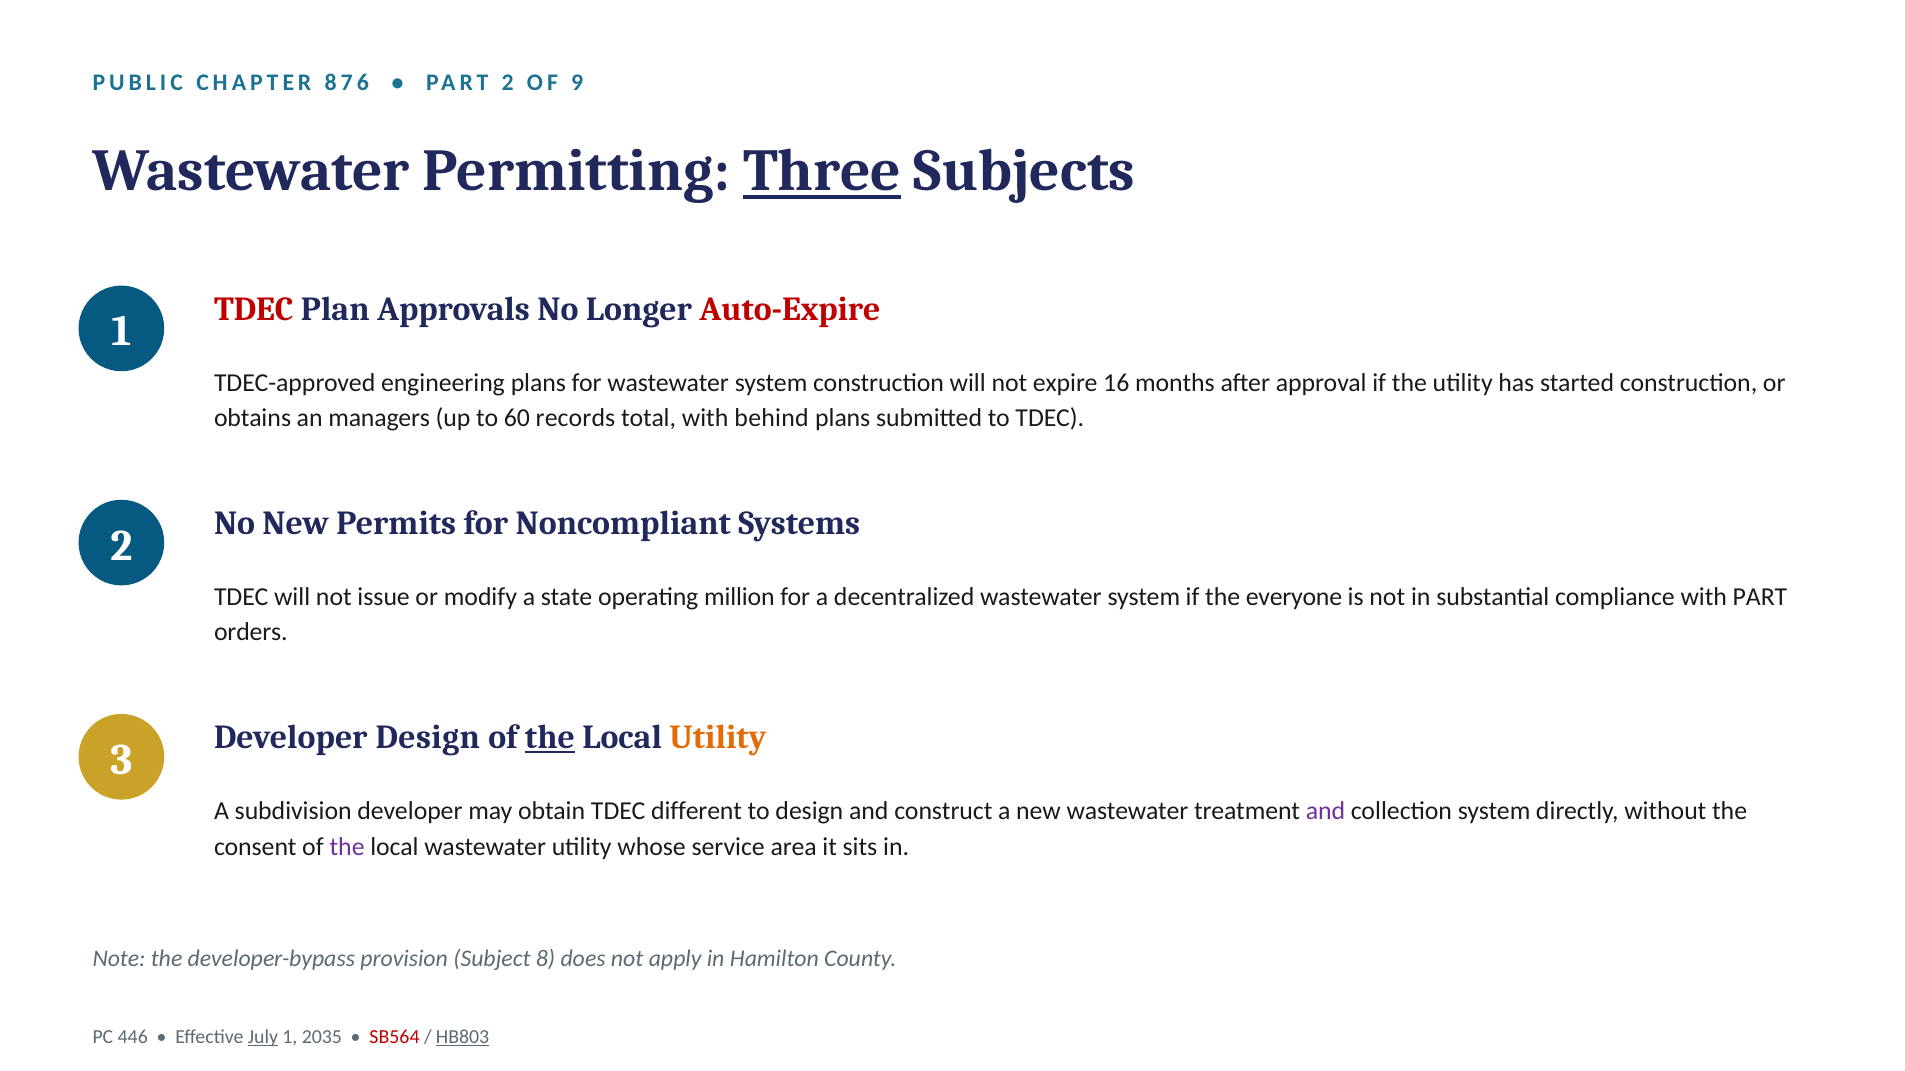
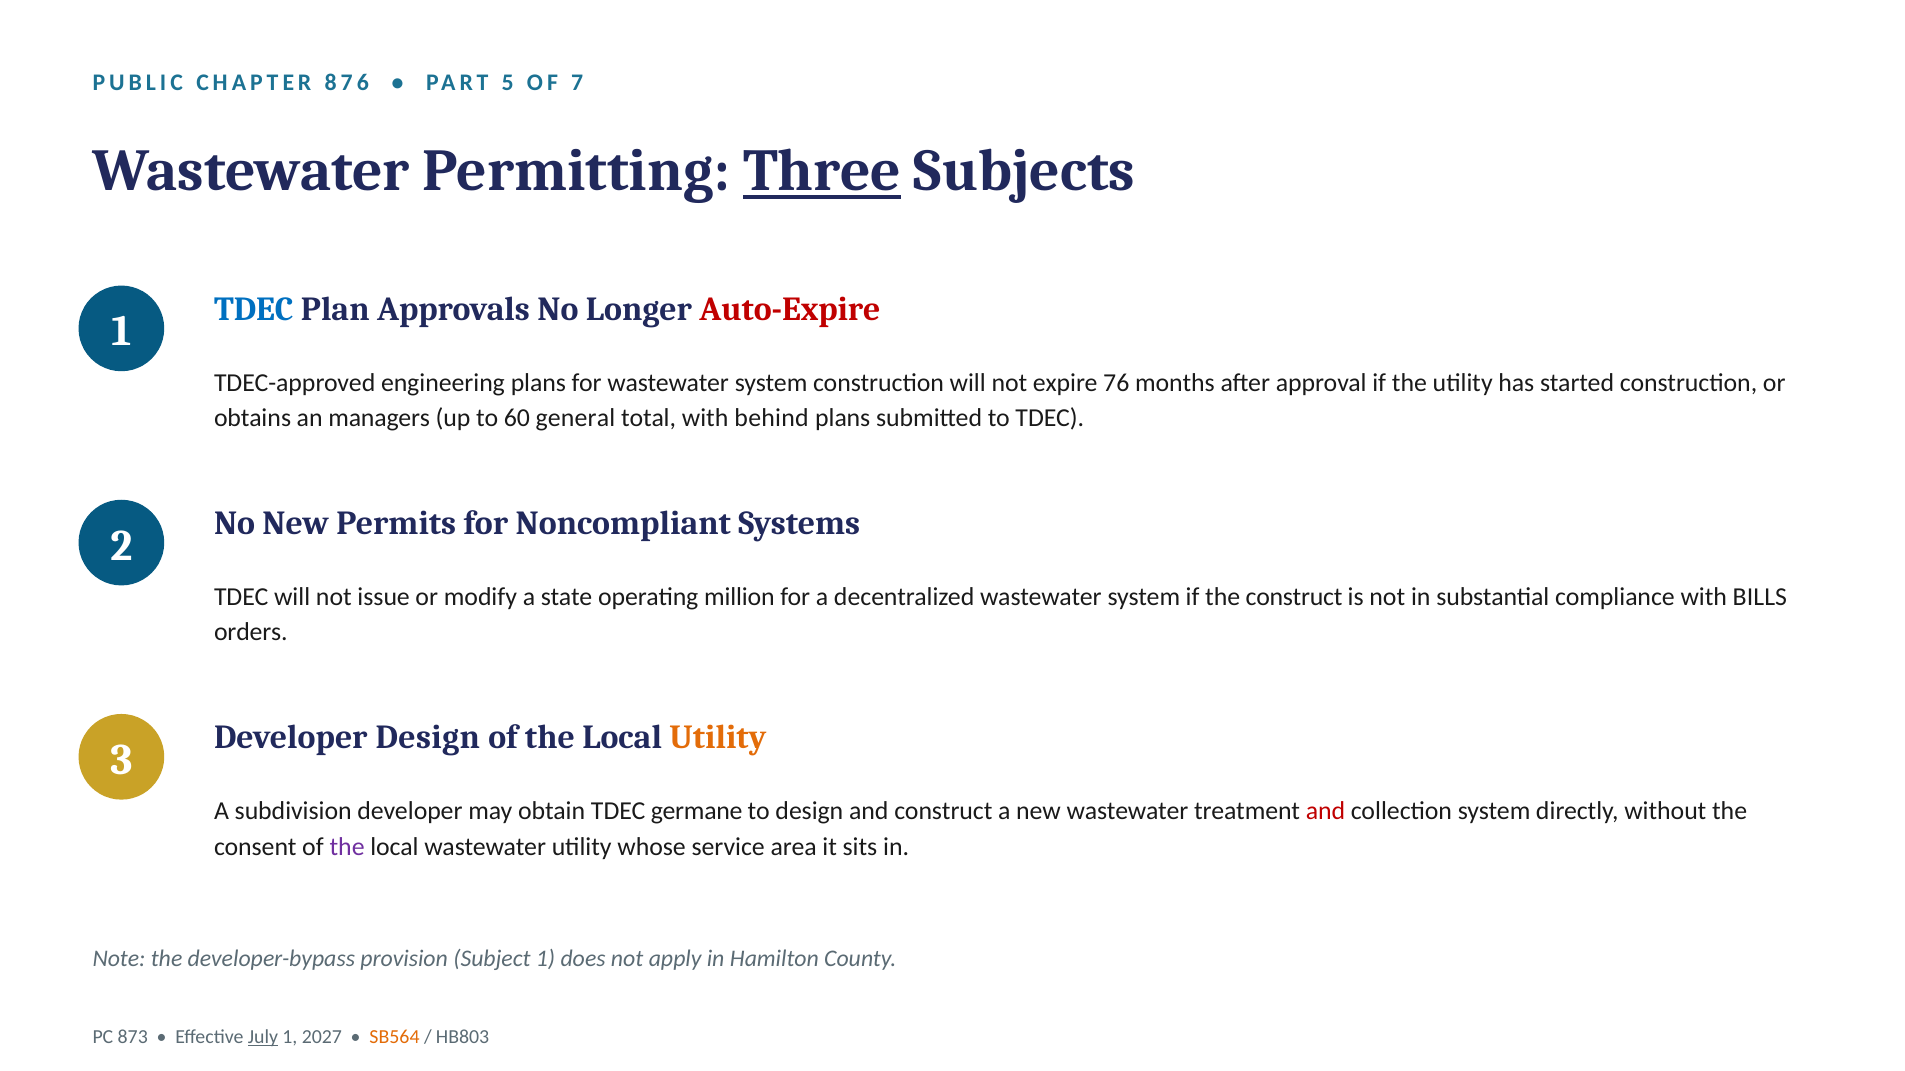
PART 2: 2 -> 5 (508, 83)
9: 9 -> 7 (577, 83)
TDEC colour: red -> blue (254, 309)
16: 16 -> 76 (1116, 383)
records: records -> general (575, 418)
the everyone: everyone -> construct (1294, 597)
with PART: PART -> BILLS (1760, 597)
the underline: present -> none (550, 738)
different: different -> germane (697, 811)
and colour: purple -> red (1325, 811)
Subject 8: 8 -> 1 (546, 959)
446: 446 -> 873 (133, 1037)
2035: 2035 -> 2027 (322, 1037)
SB564 colour: red -> orange (395, 1037)
HB803 underline: present -> none (463, 1037)
